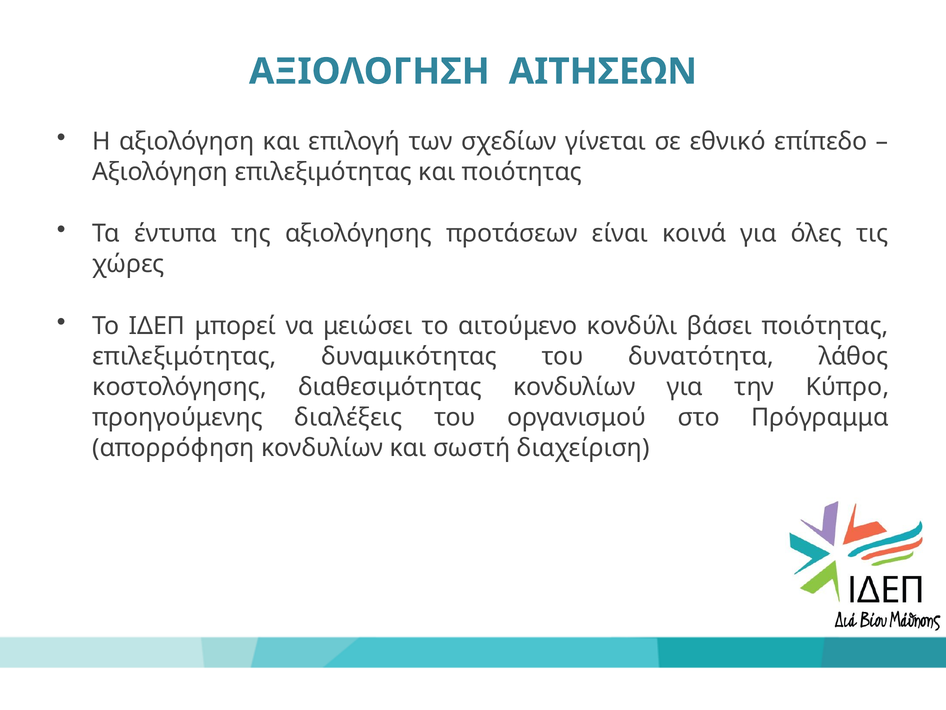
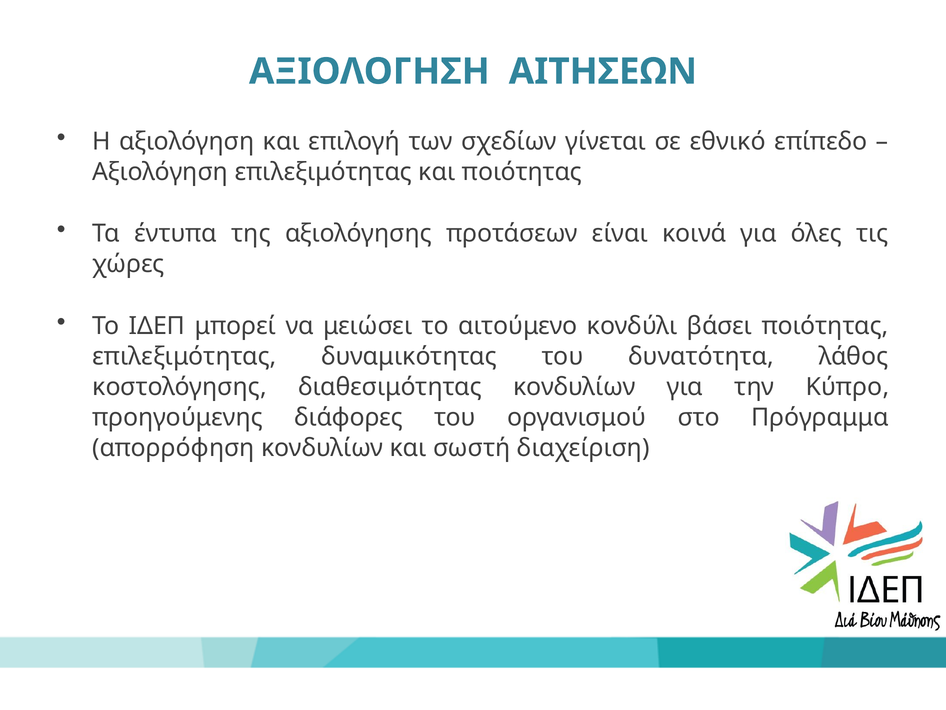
διαλέξεις: διαλέξεις -> διάφορες (349, 417)
